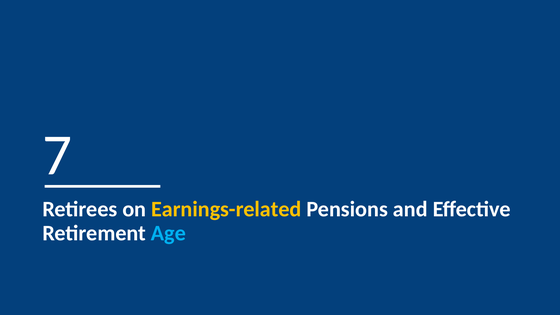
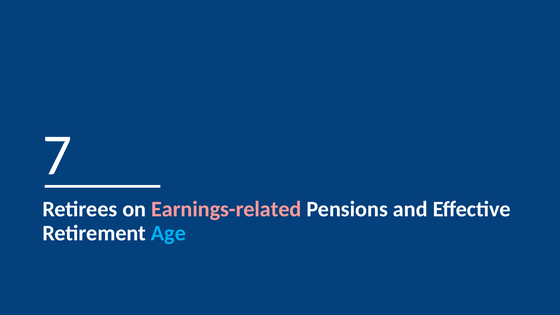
Earnings-related colour: yellow -> pink (226, 209)
